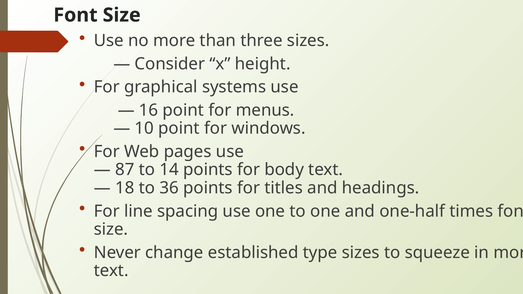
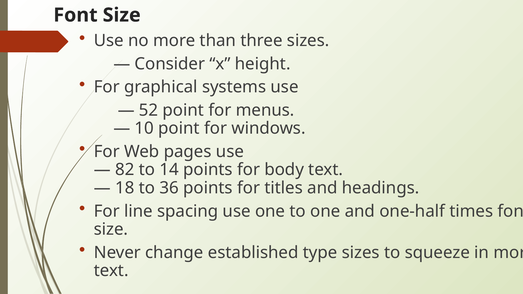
16: 16 -> 52 (149, 110)
87: 87 -> 82 (125, 170)
